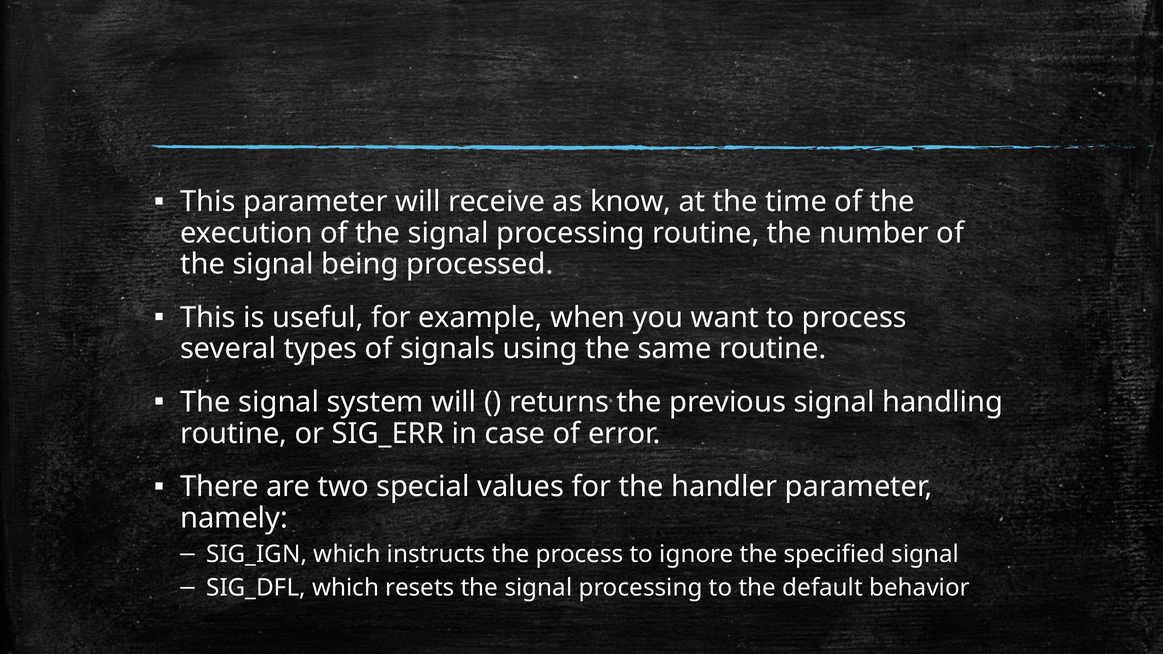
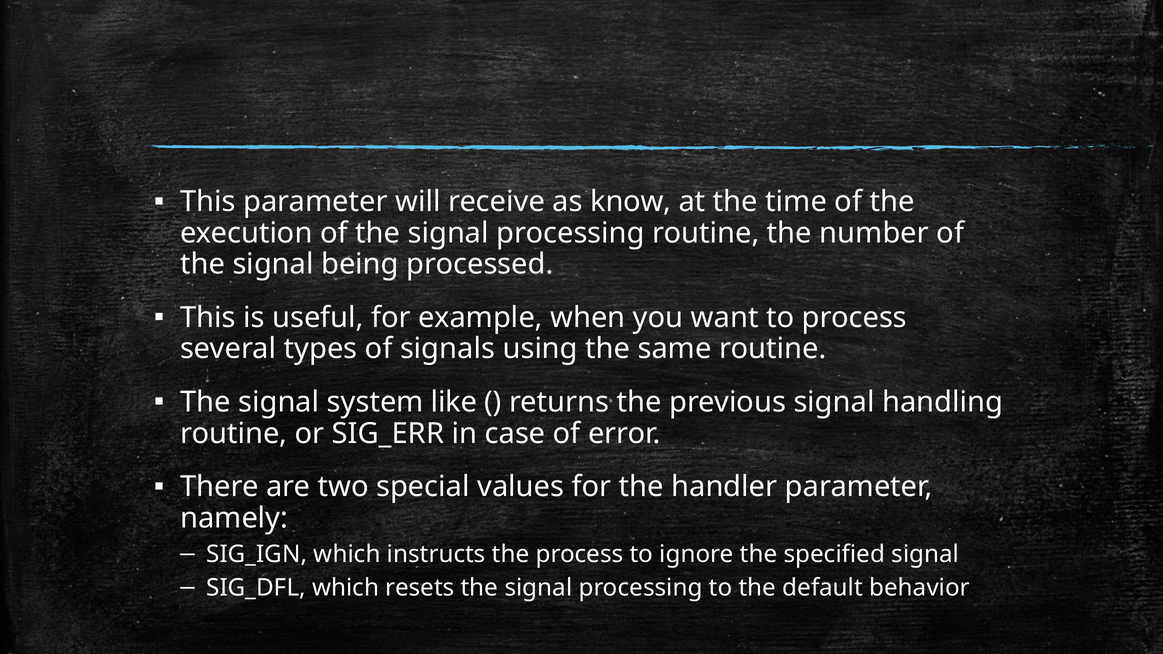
system will: will -> like (454, 402)
